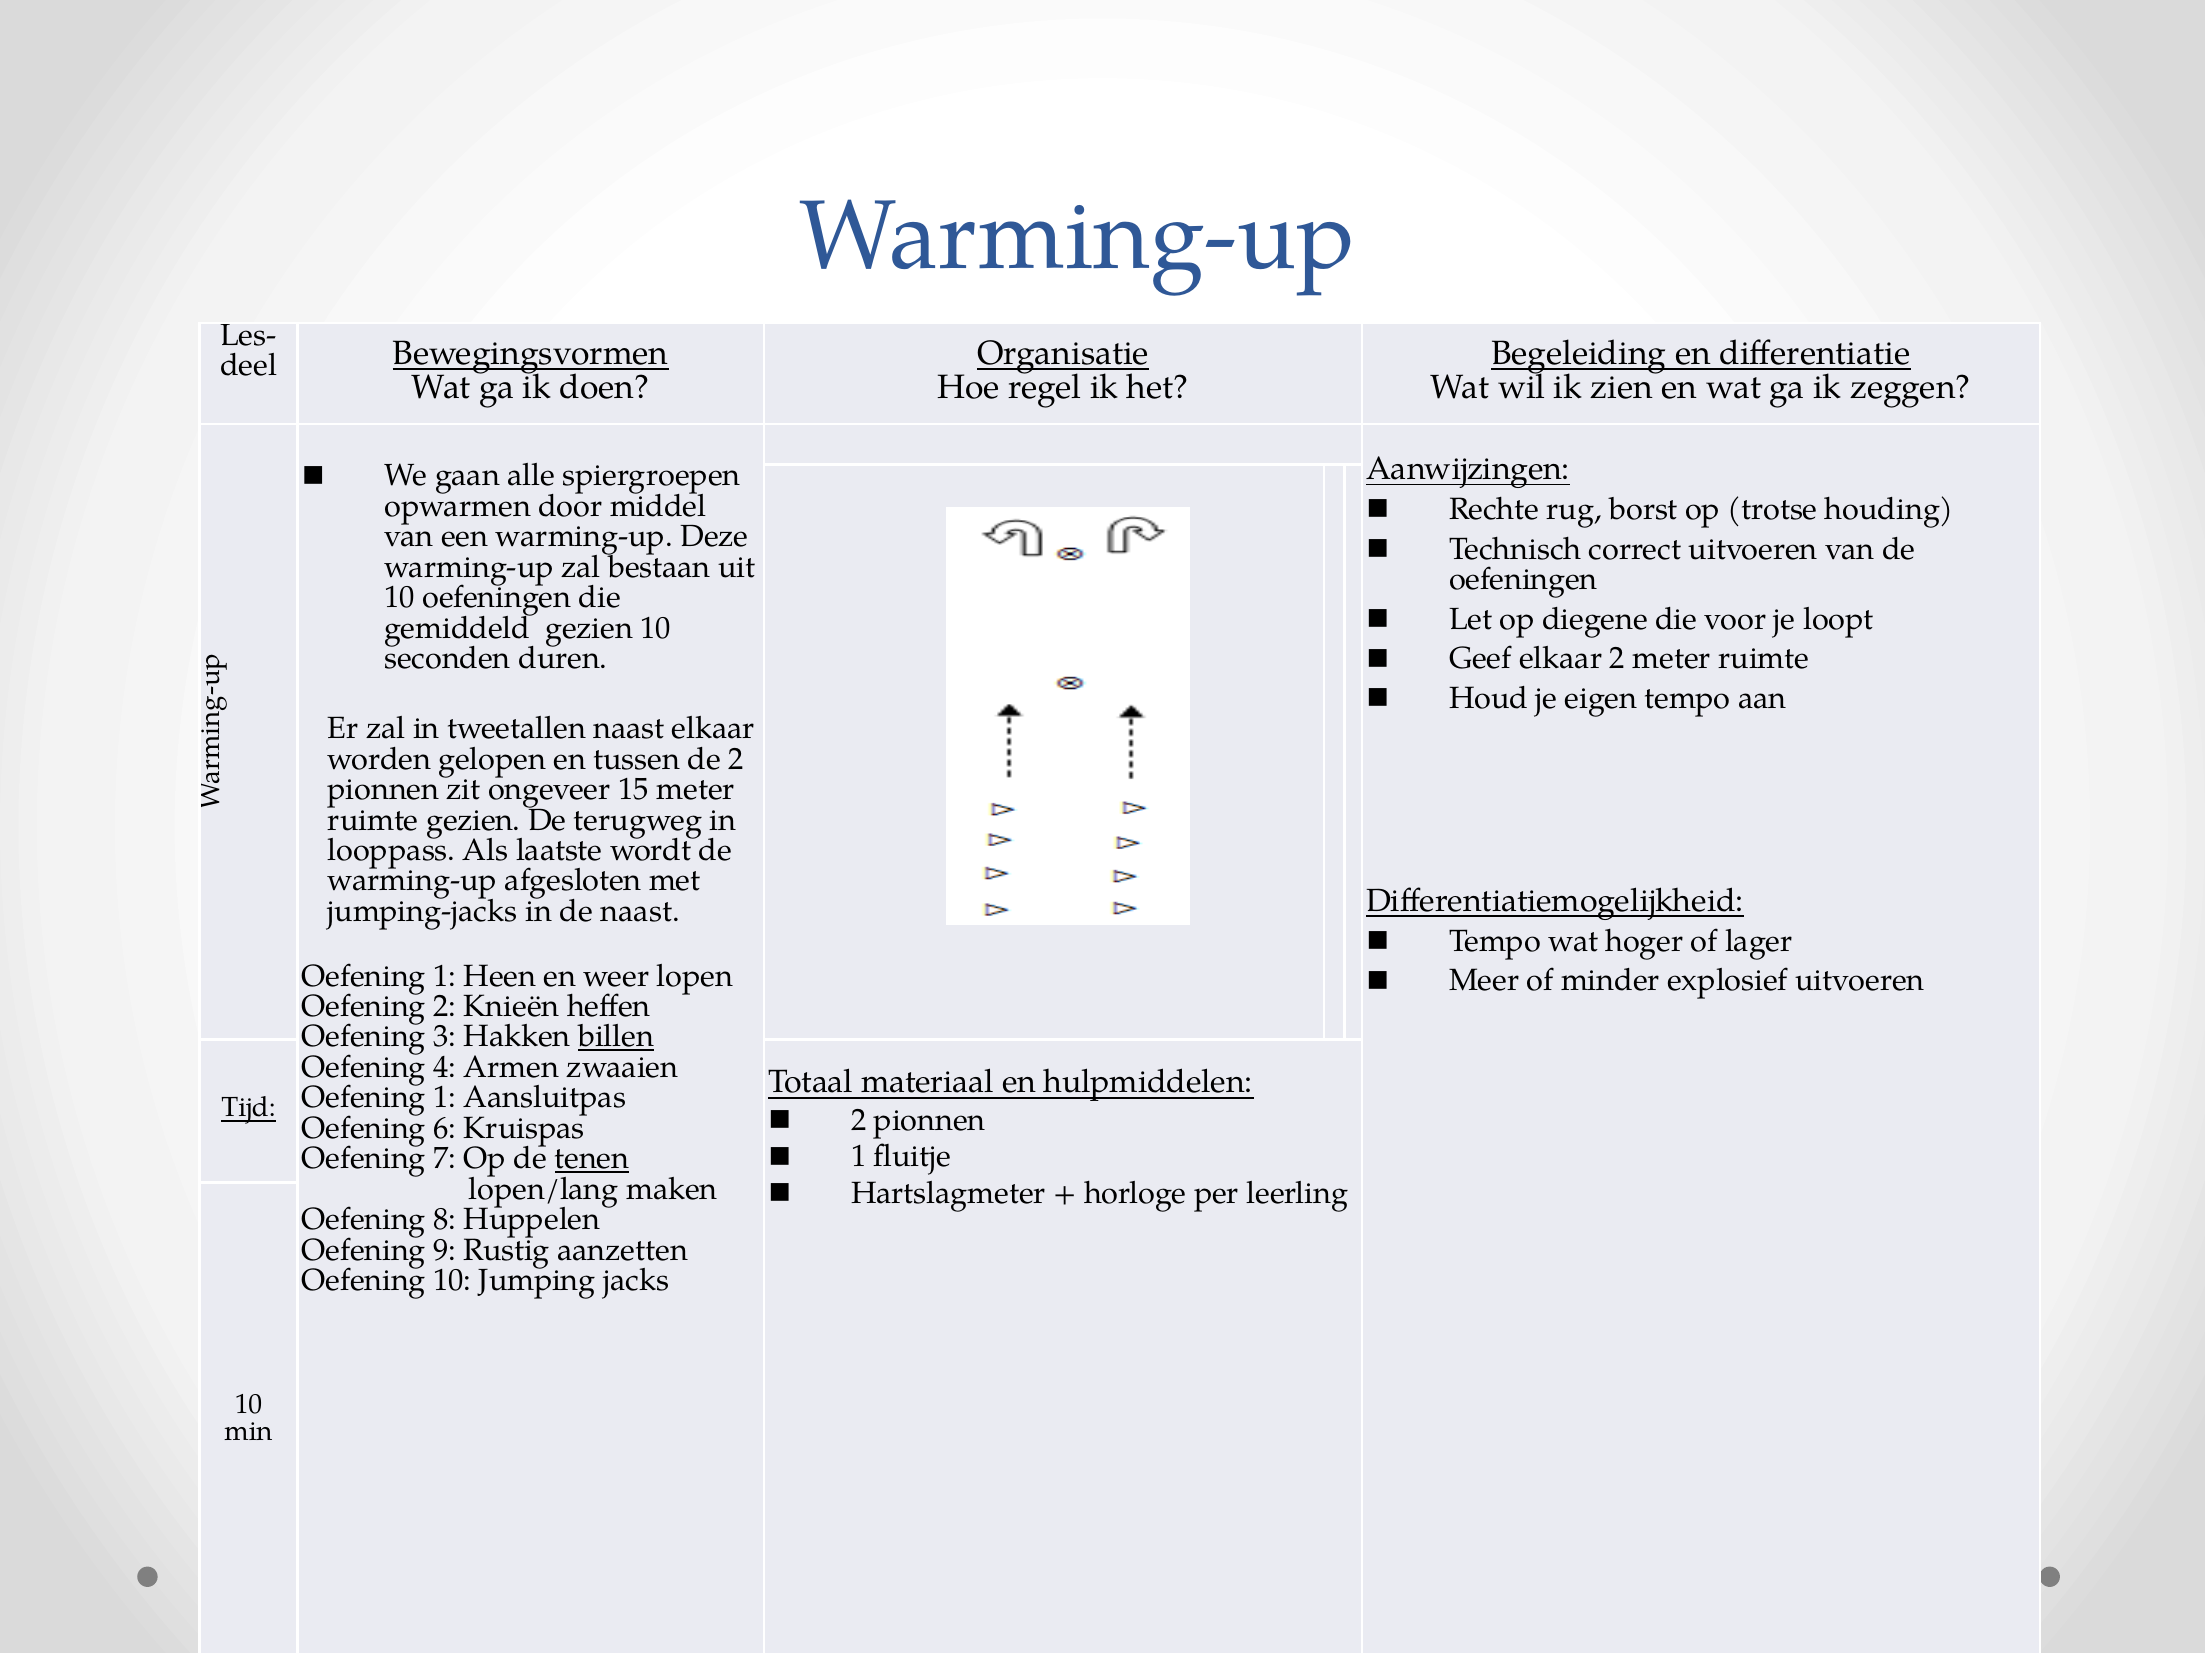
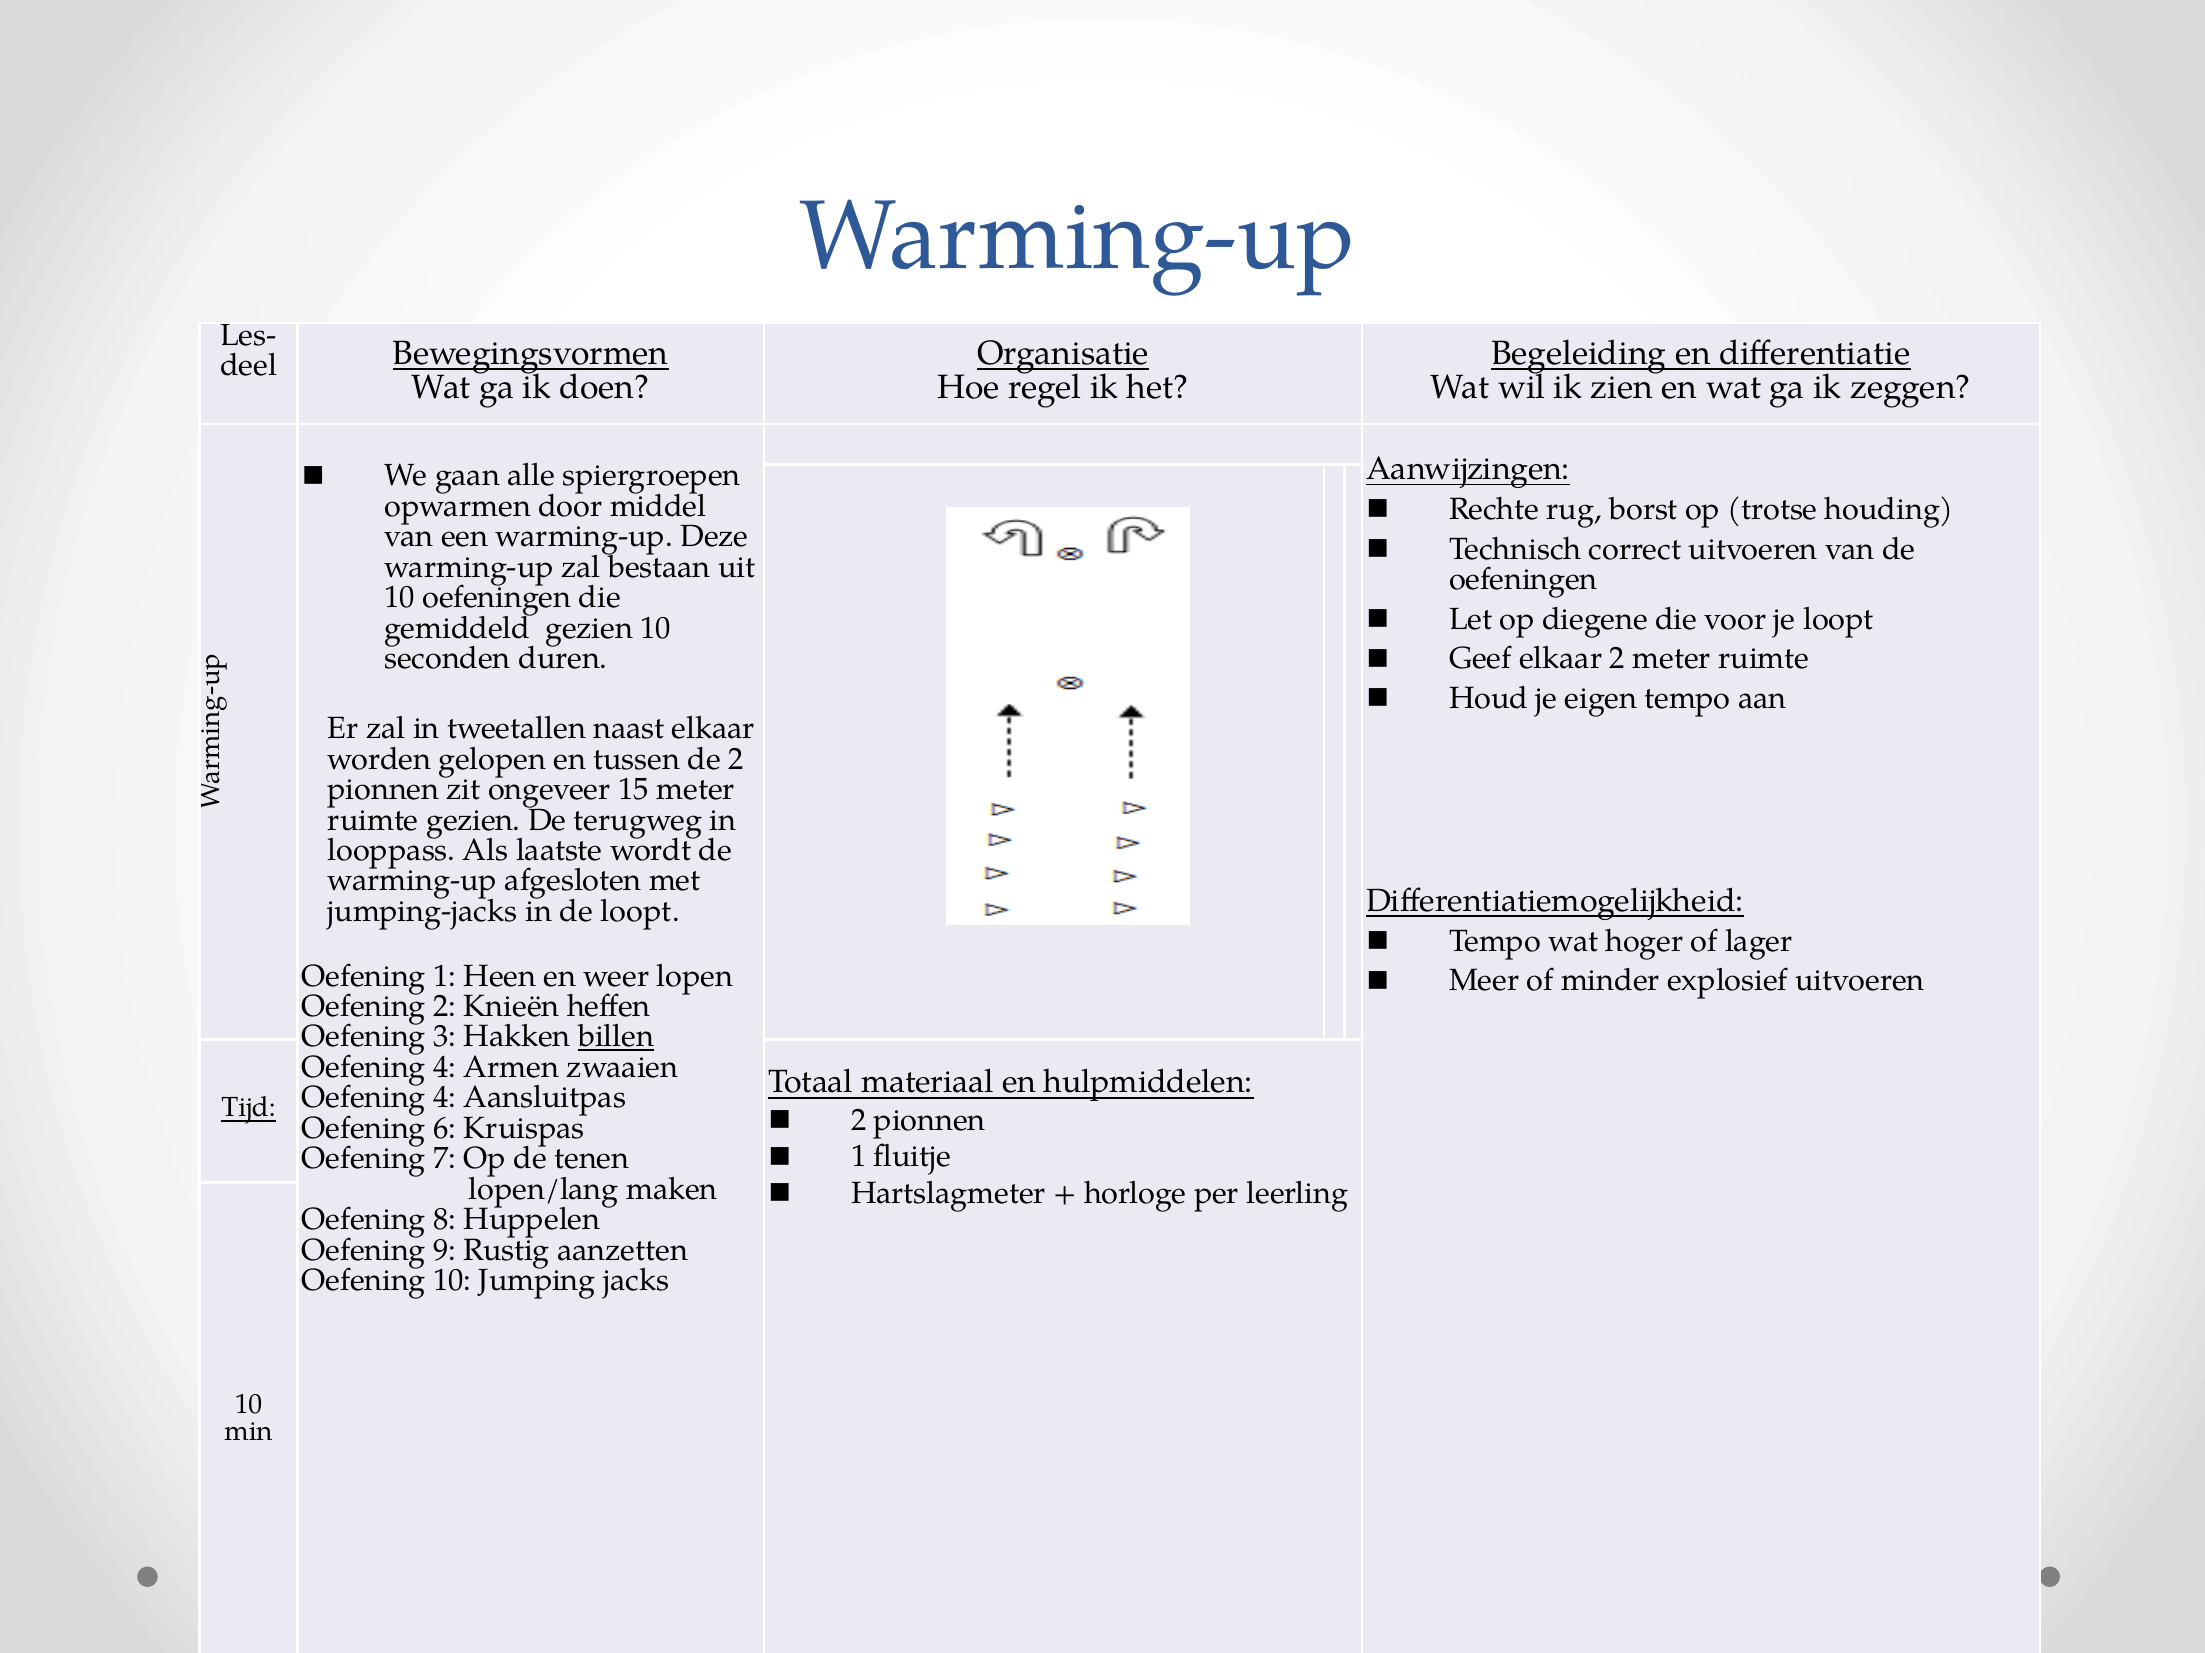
de naast: naast -> loopt (640, 912)
1: 1 -> 4 (445, 1098)
tenen underline: present -> none (592, 1159)
